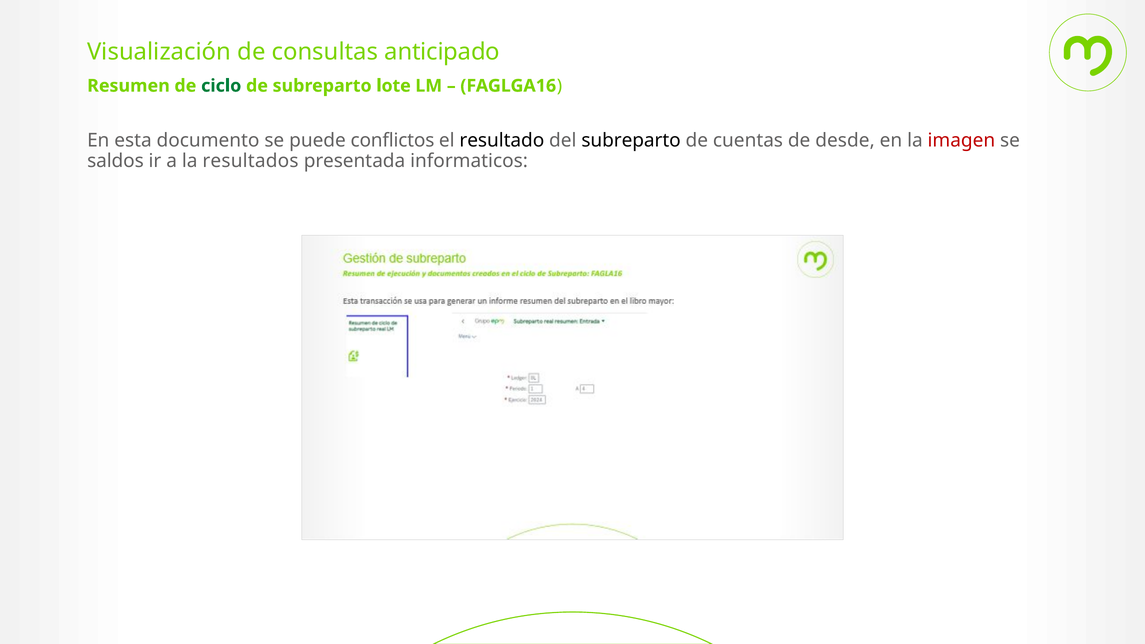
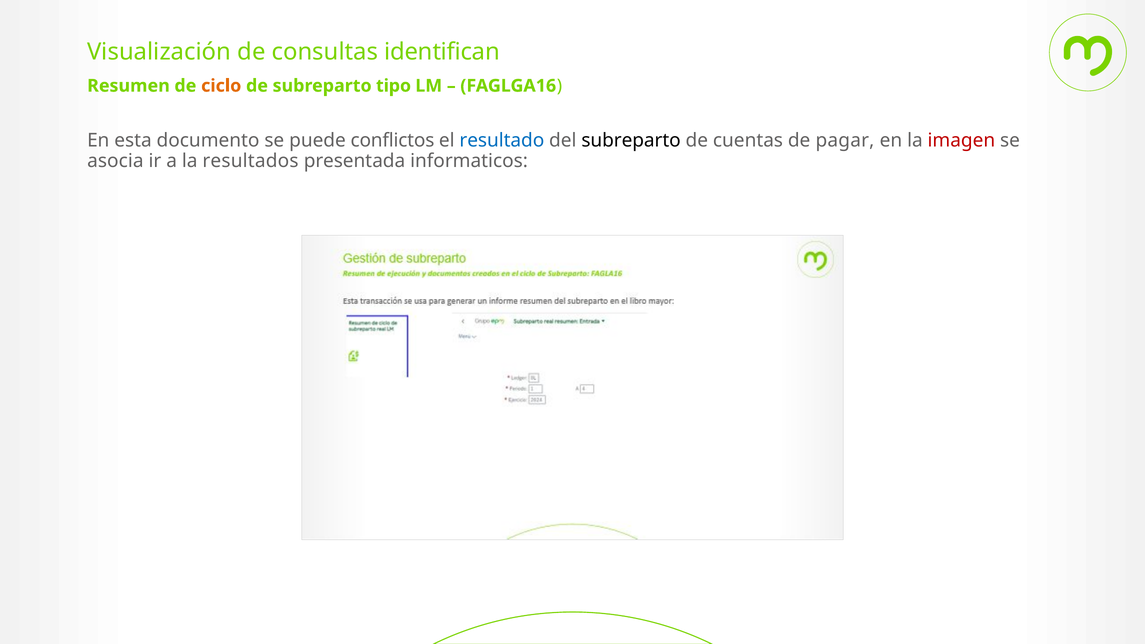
anticipado: anticipado -> identifican (442, 52)
ciclo colour: green -> orange (221, 86)
lote: lote -> tipo (394, 86)
resultado colour: black -> blue (502, 141)
desde: desde -> pagar (845, 141)
saldos: saldos -> asocia (115, 161)
